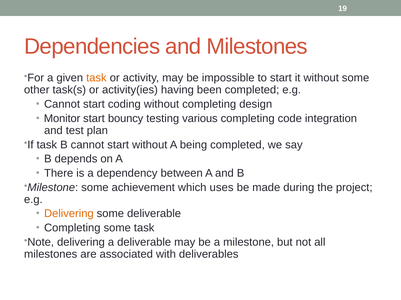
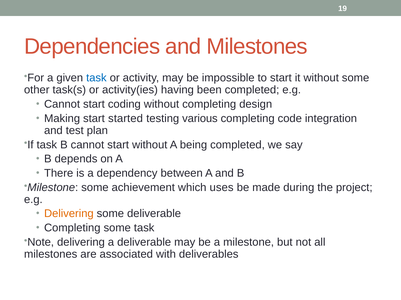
task colour: orange -> blue (96, 78)
Monitor: Monitor -> Making (62, 119)
bouncy: bouncy -> started (126, 119)
